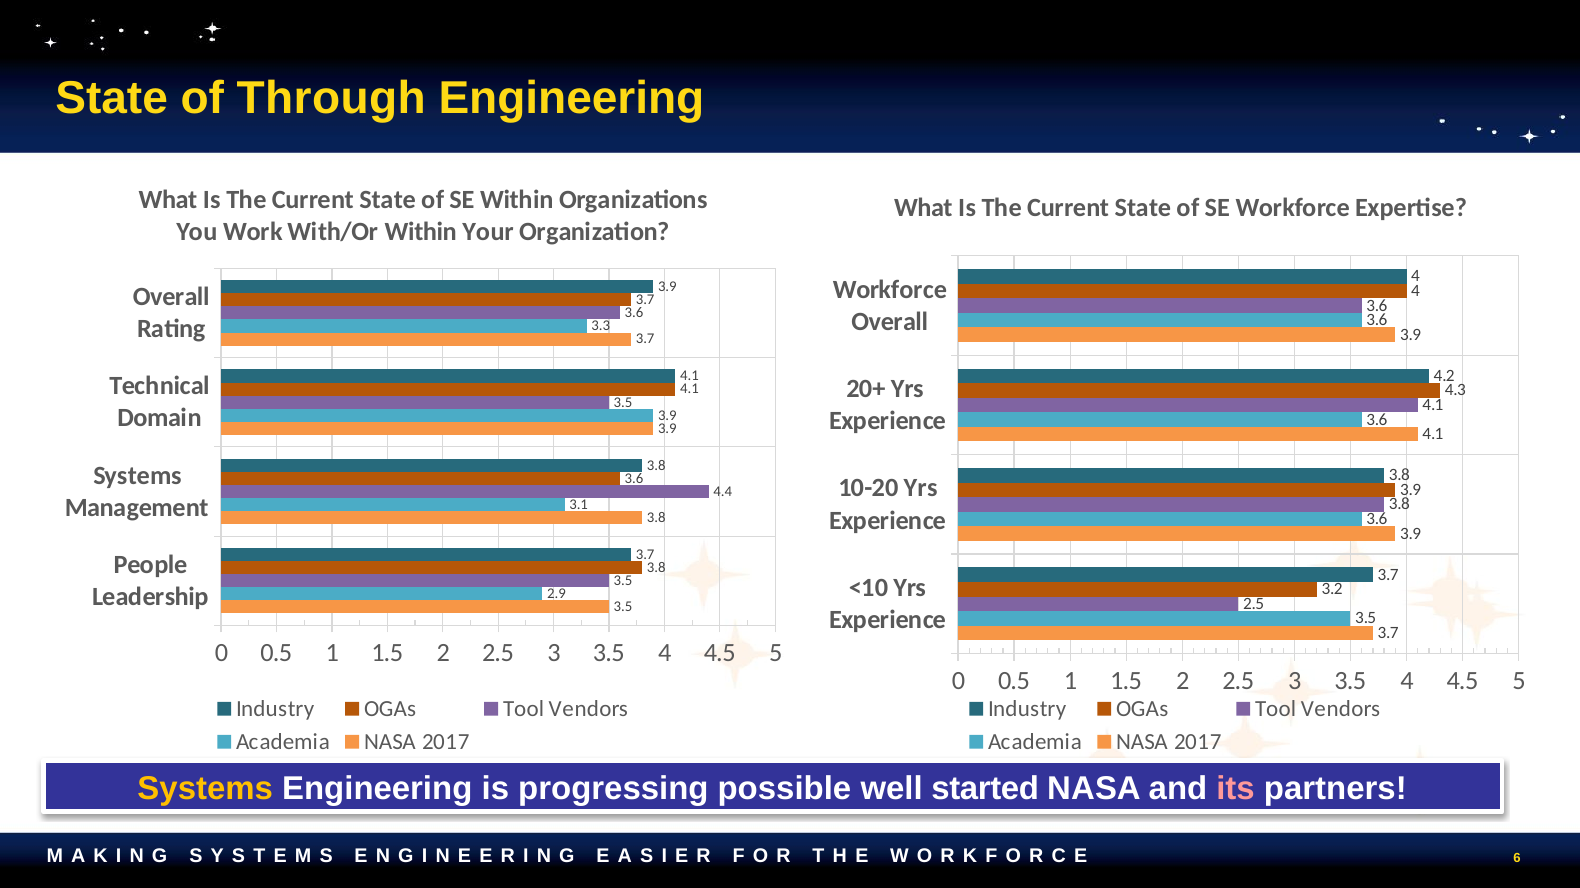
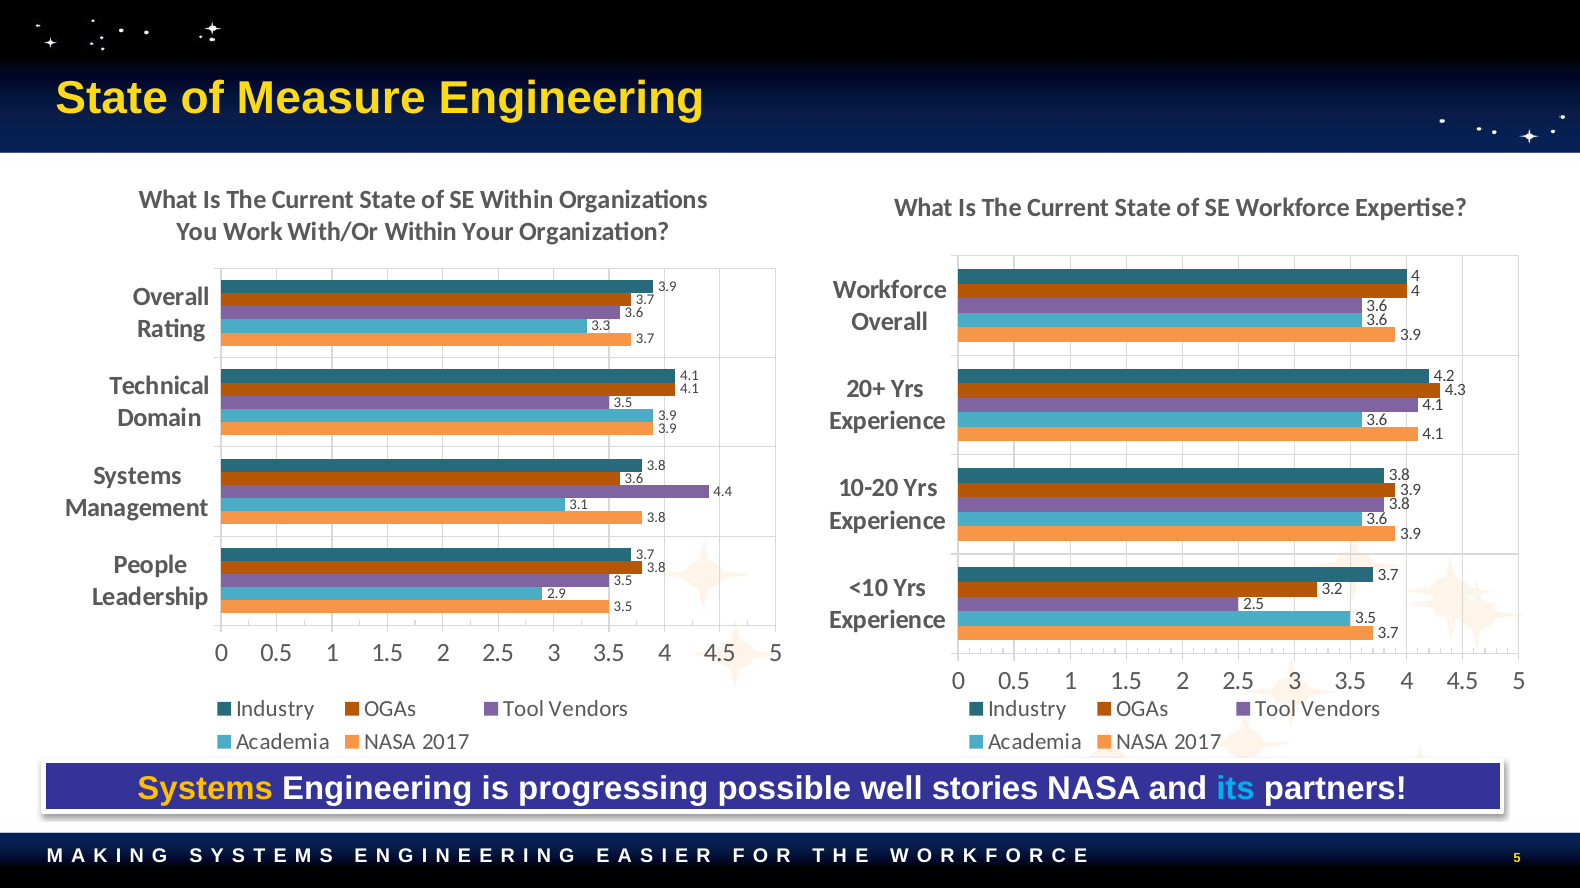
Through: Through -> Measure (331, 98)
started: started -> stories (985, 789)
its colour: pink -> light blue (1236, 789)
6: 6 -> 5 (1517, 859)
